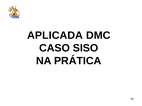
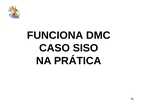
APLICADA: APLICADA -> FUNCIONA (55, 35)
